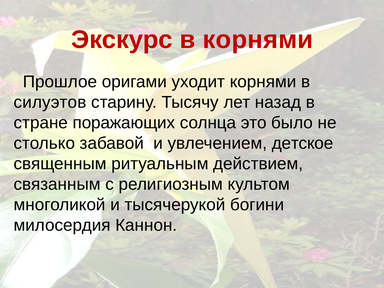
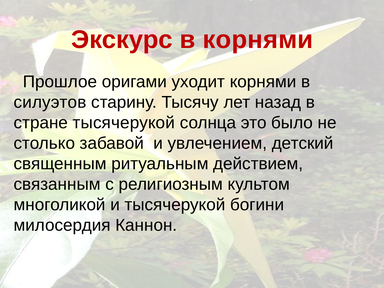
стране поражающих: поражающих -> тысячерукой (124, 123)
детское: детское -> детский (303, 143)
